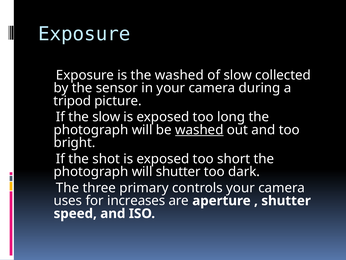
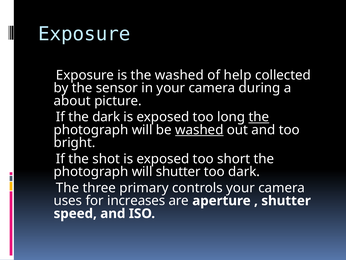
of slow: slow -> help (238, 75)
tripod: tripod -> about (72, 101)
the slow: slow -> dark (106, 117)
the underline: none -> present (259, 117)
